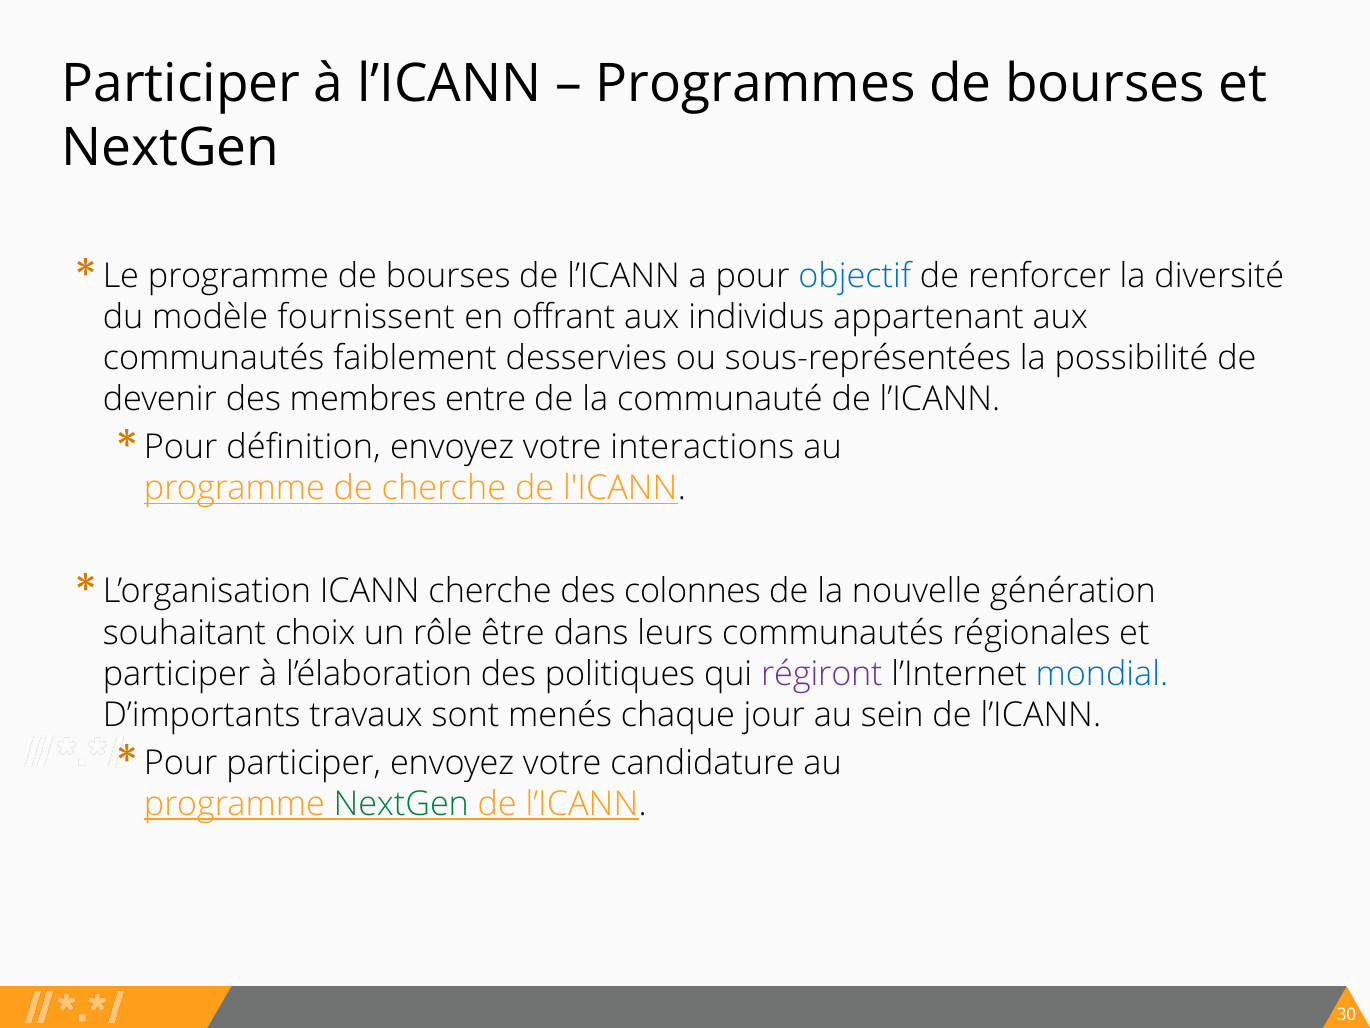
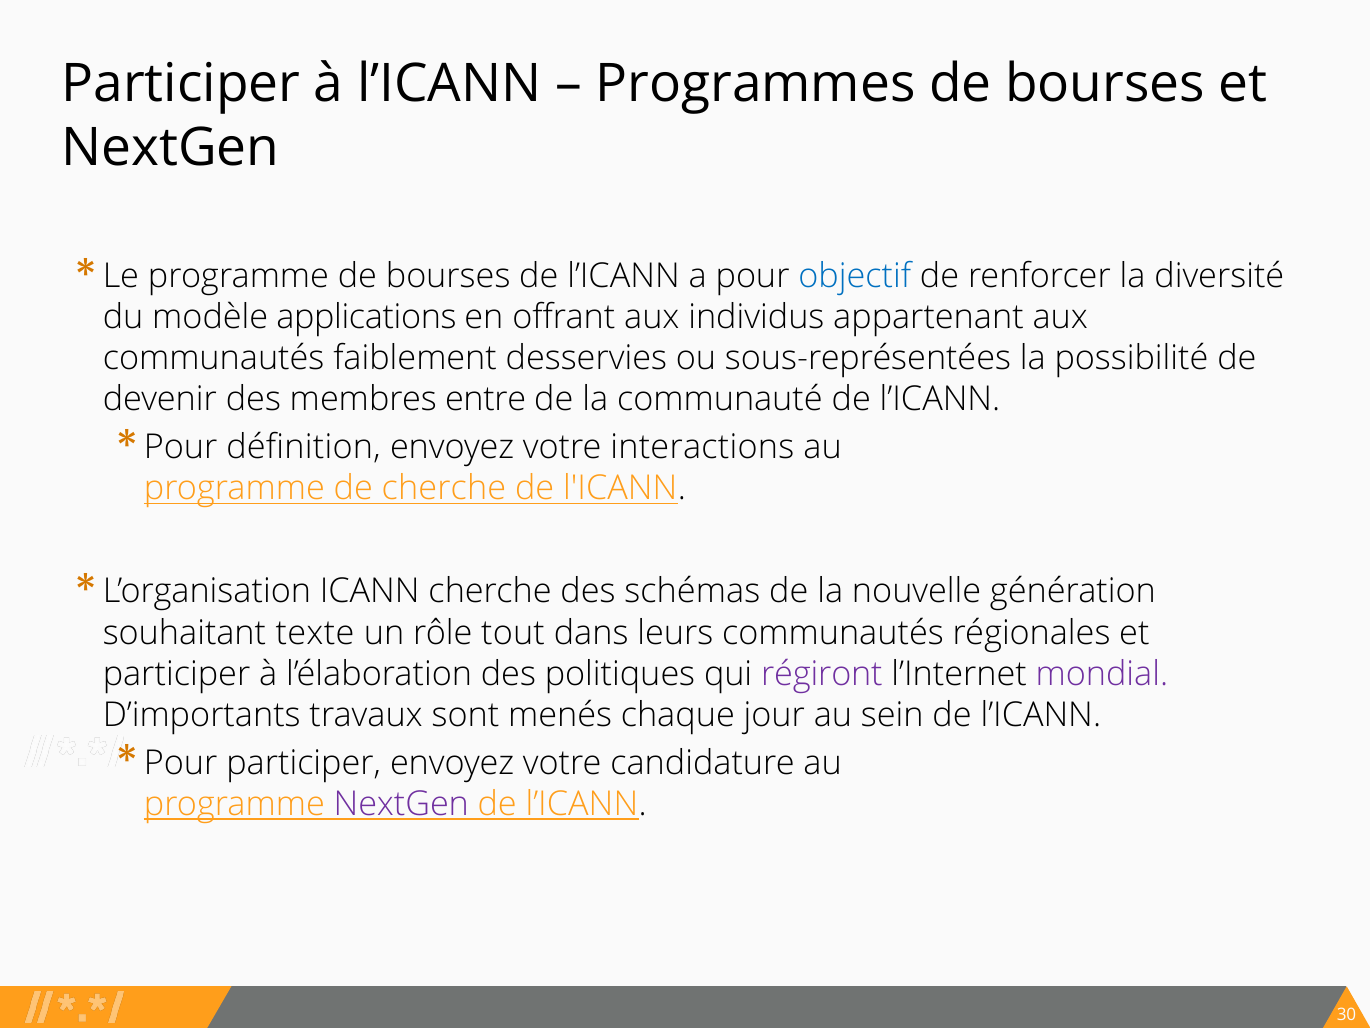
fournissent: fournissent -> applications (366, 317)
colonnes: colonnes -> schémas (692, 591)
choix: choix -> texte (315, 632)
être: être -> tout (513, 632)
mondial colour: blue -> purple (1102, 674)
NextGen colour: green -> purple (401, 804)
